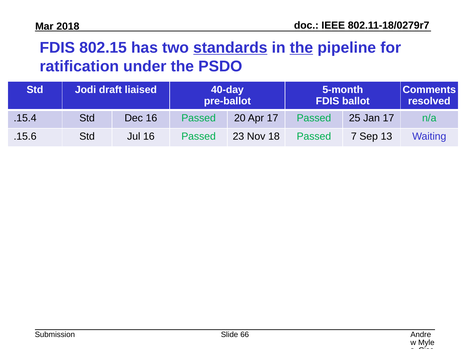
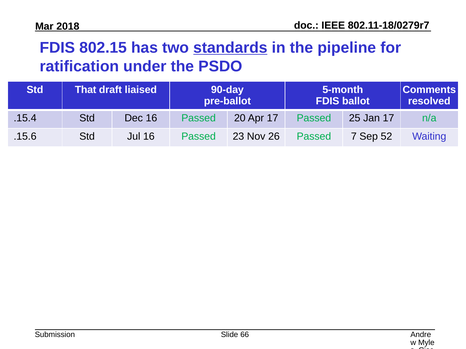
the underline: present -> none (301, 48)
Jodi: Jodi -> That (86, 90)
40-day: 40-day -> 90-day (227, 90)
18: 18 -> 26 (274, 137)
13: 13 -> 52 (386, 137)
